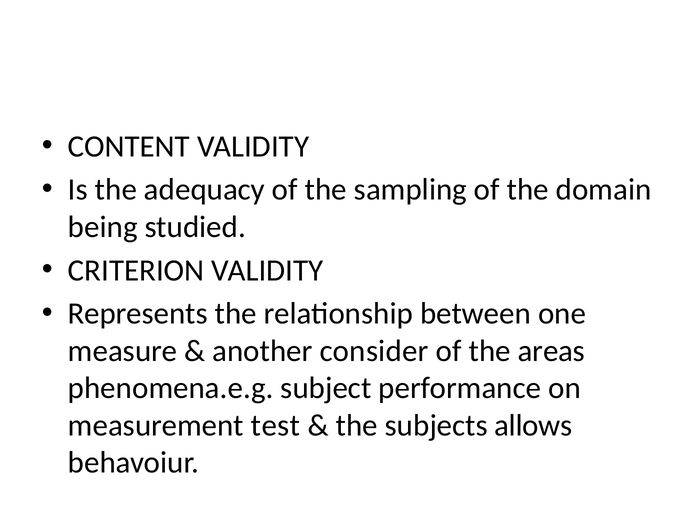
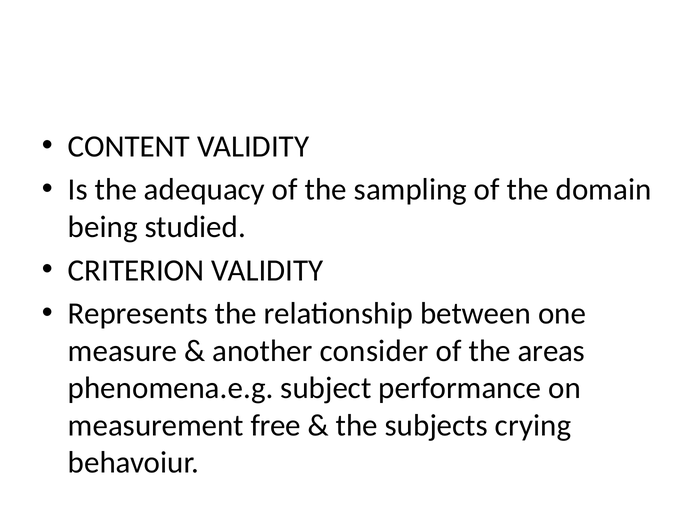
test: test -> free (276, 425)
allows: allows -> crying (533, 425)
